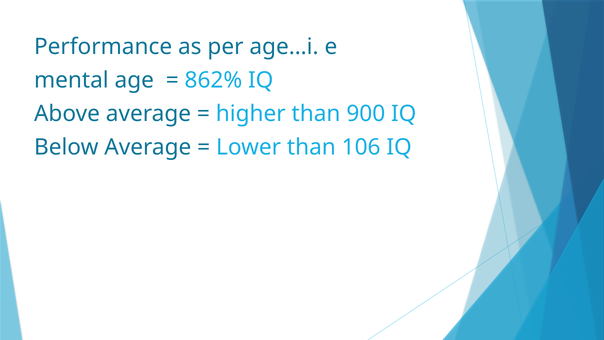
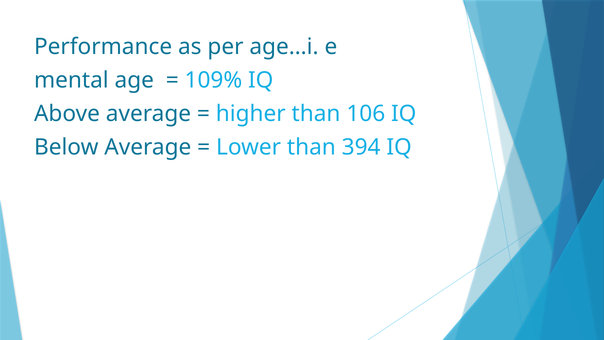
862%: 862% -> 109% (213, 80)
900: 900 -> 106 (366, 114)
106: 106 -> 394 (361, 147)
